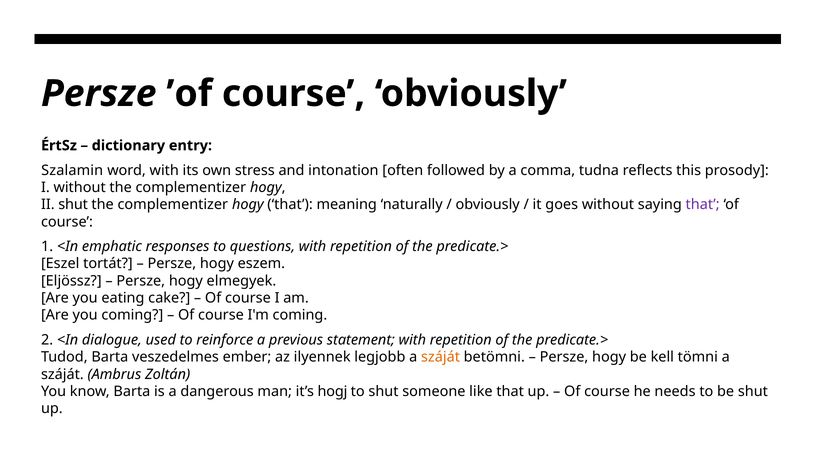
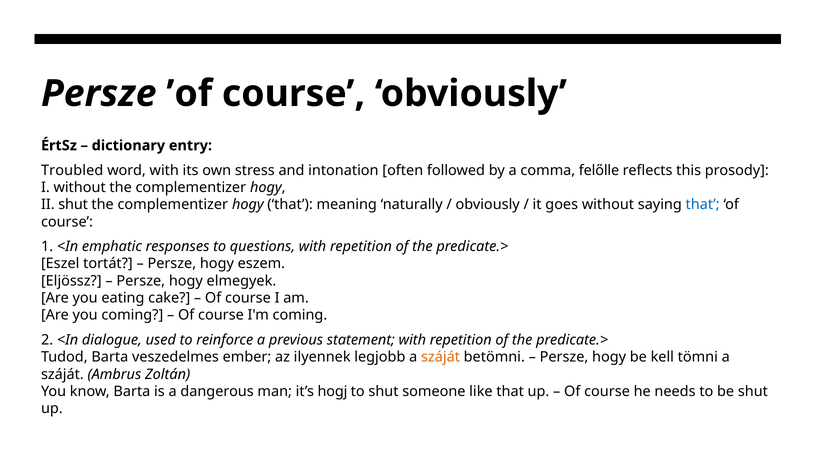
Szalamin: Szalamin -> Troubled (72, 170)
tudna: tudna -> felőlle (599, 170)
that colour: purple -> blue (703, 205)
